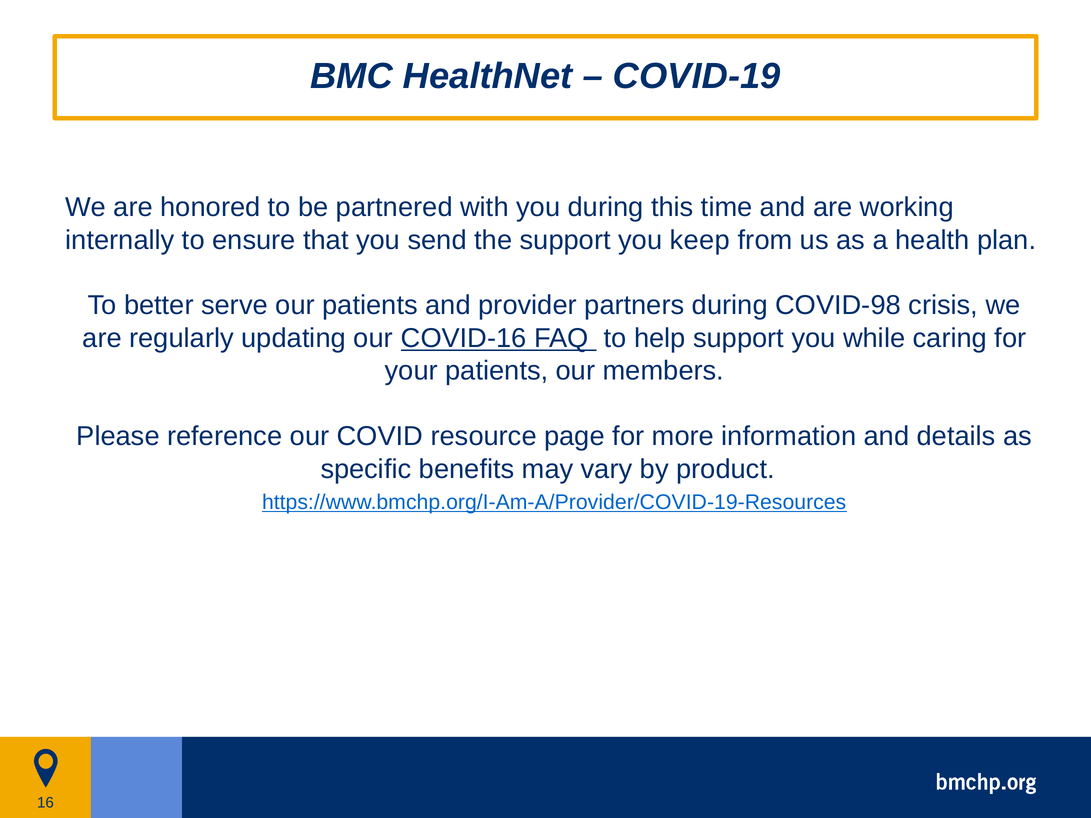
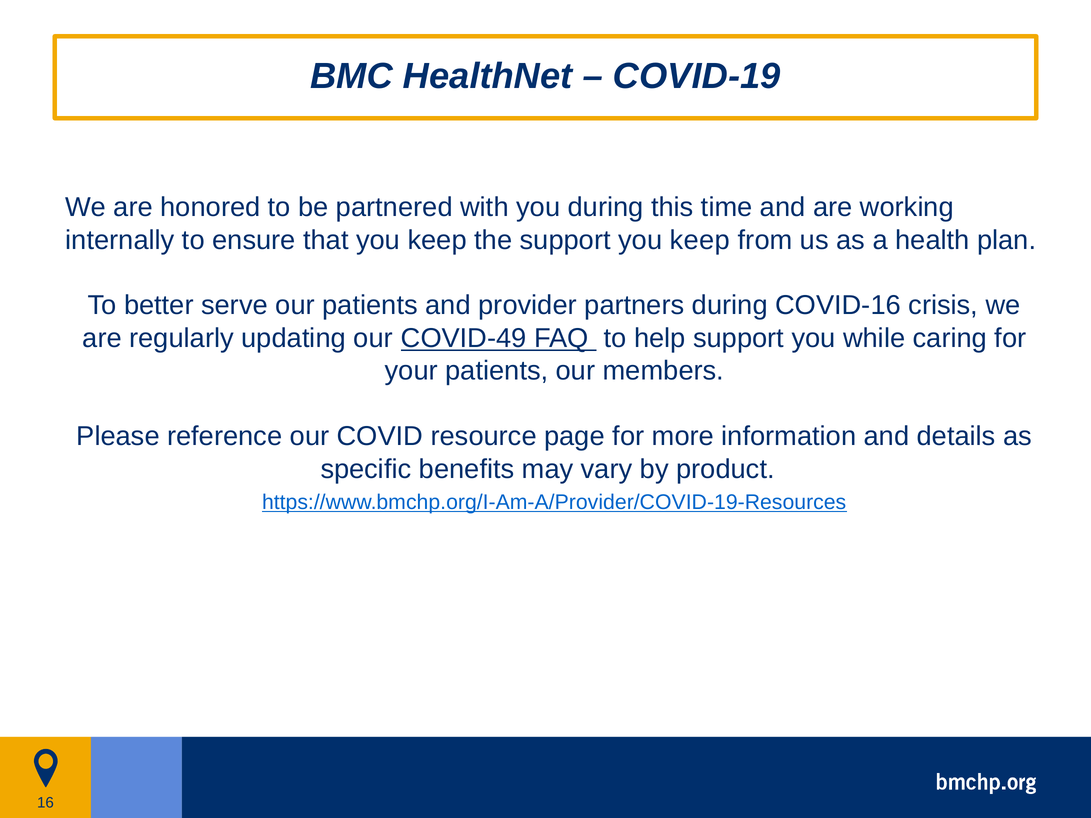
that you send: send -> keep (437, 240)
COVID-98: COVID-98 -> COVID-16 (838, 306)
COVID-16: COVID-16 -> COVID-49 (464, 338)
